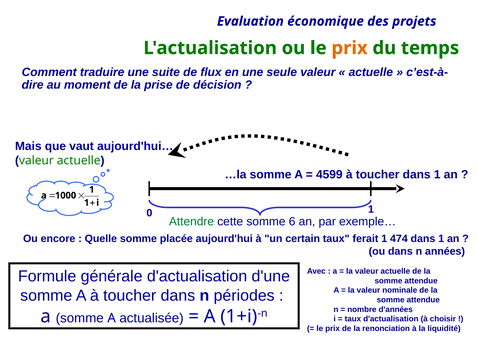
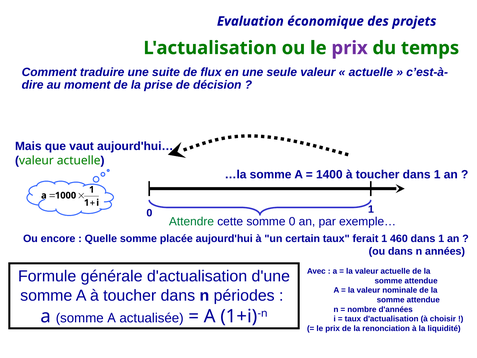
prix colour: orange -> purple (350, 48)
4599: 4599 -> 1400 (329, 175)
somme 6: 6 -> 0 (292, 221)
474: 474 -> 460 (399, 238)
